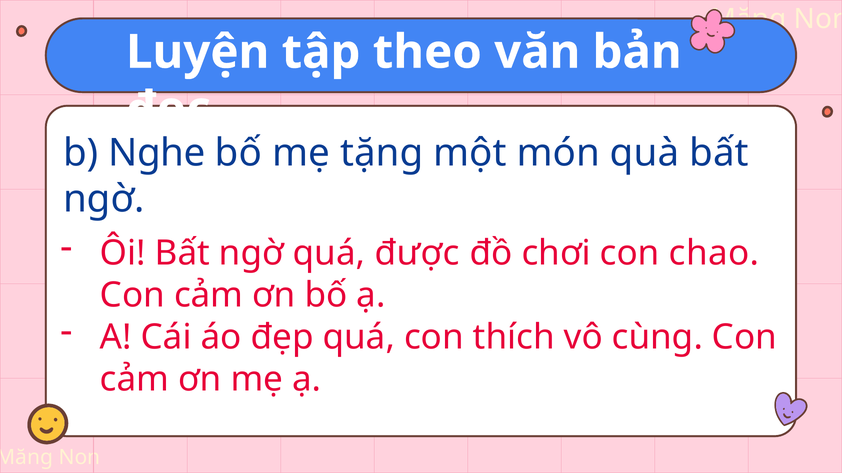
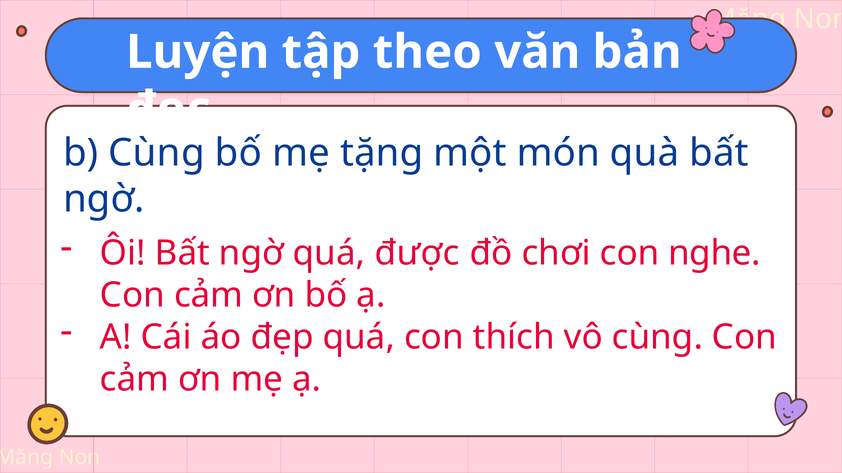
b Nghe: Nghe -> Cùng (157, 153)
chao: chao -> nghe (714, 254)
